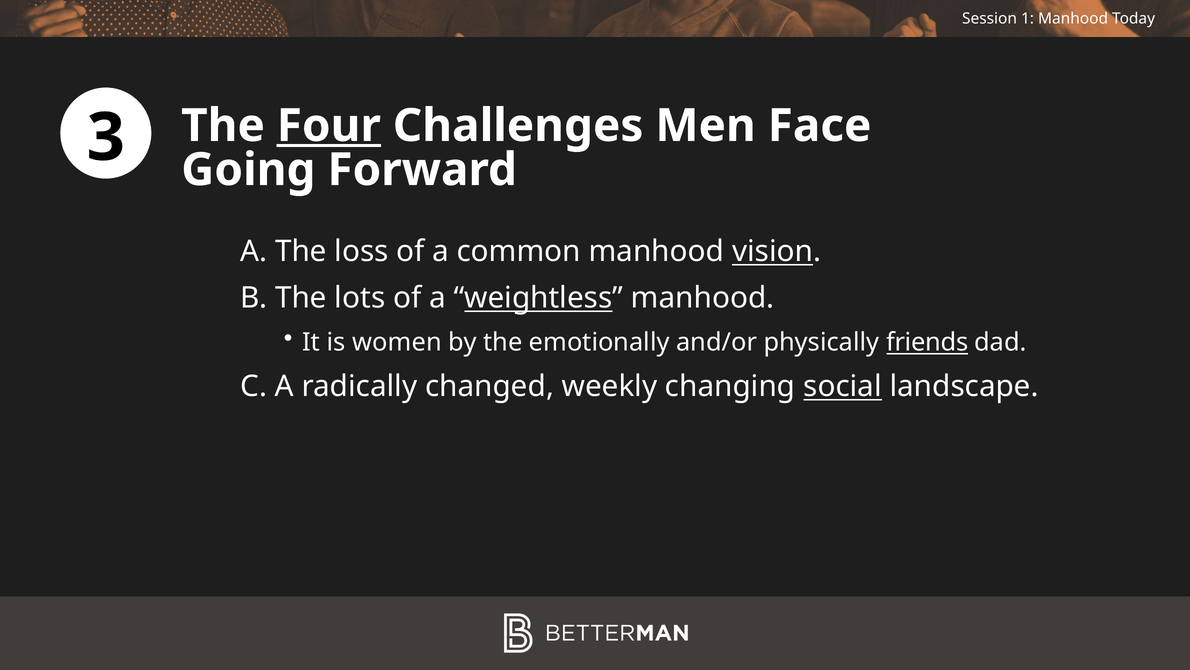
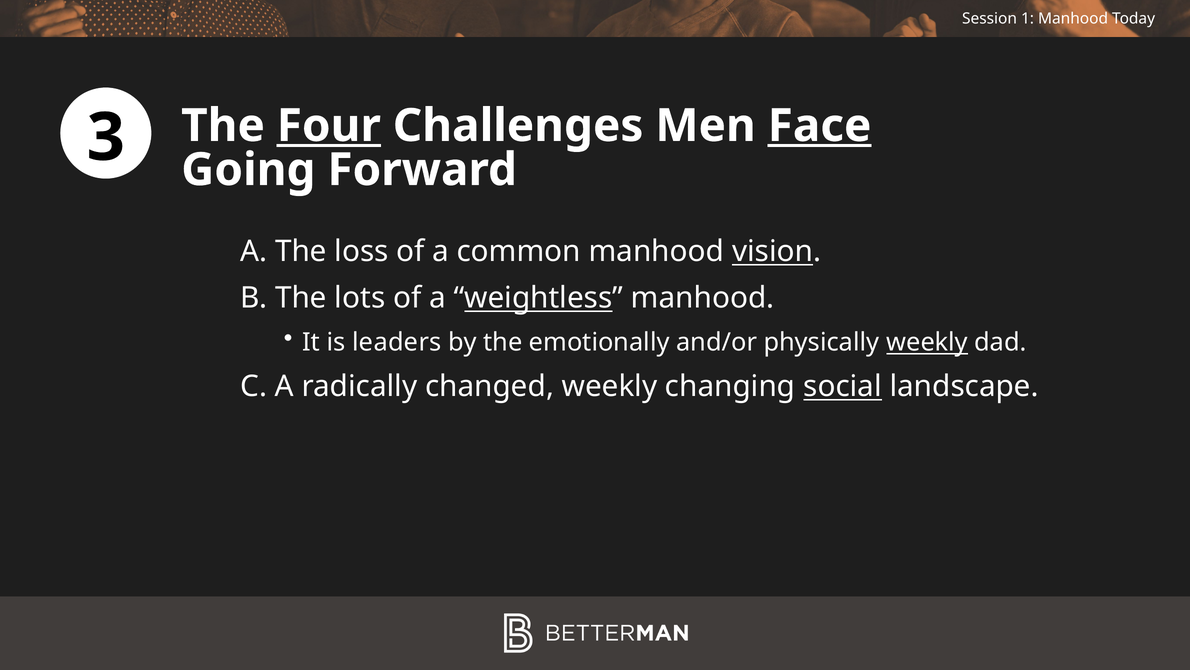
Face underline: none -> present (820, 126)
women: women -> leaders (397, 342)
physically friends: friends -> weekly (927, 342)
